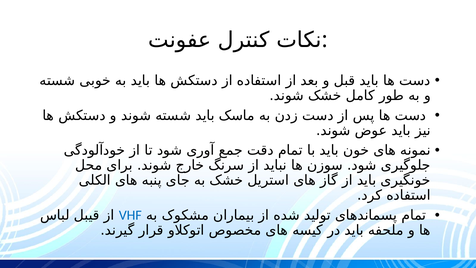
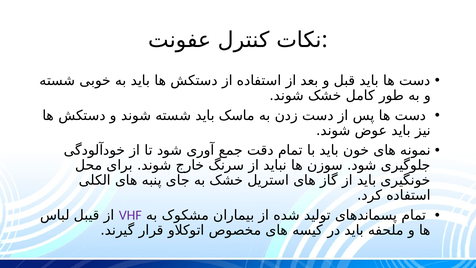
VHF colour: blue -> purple (130, 215)
